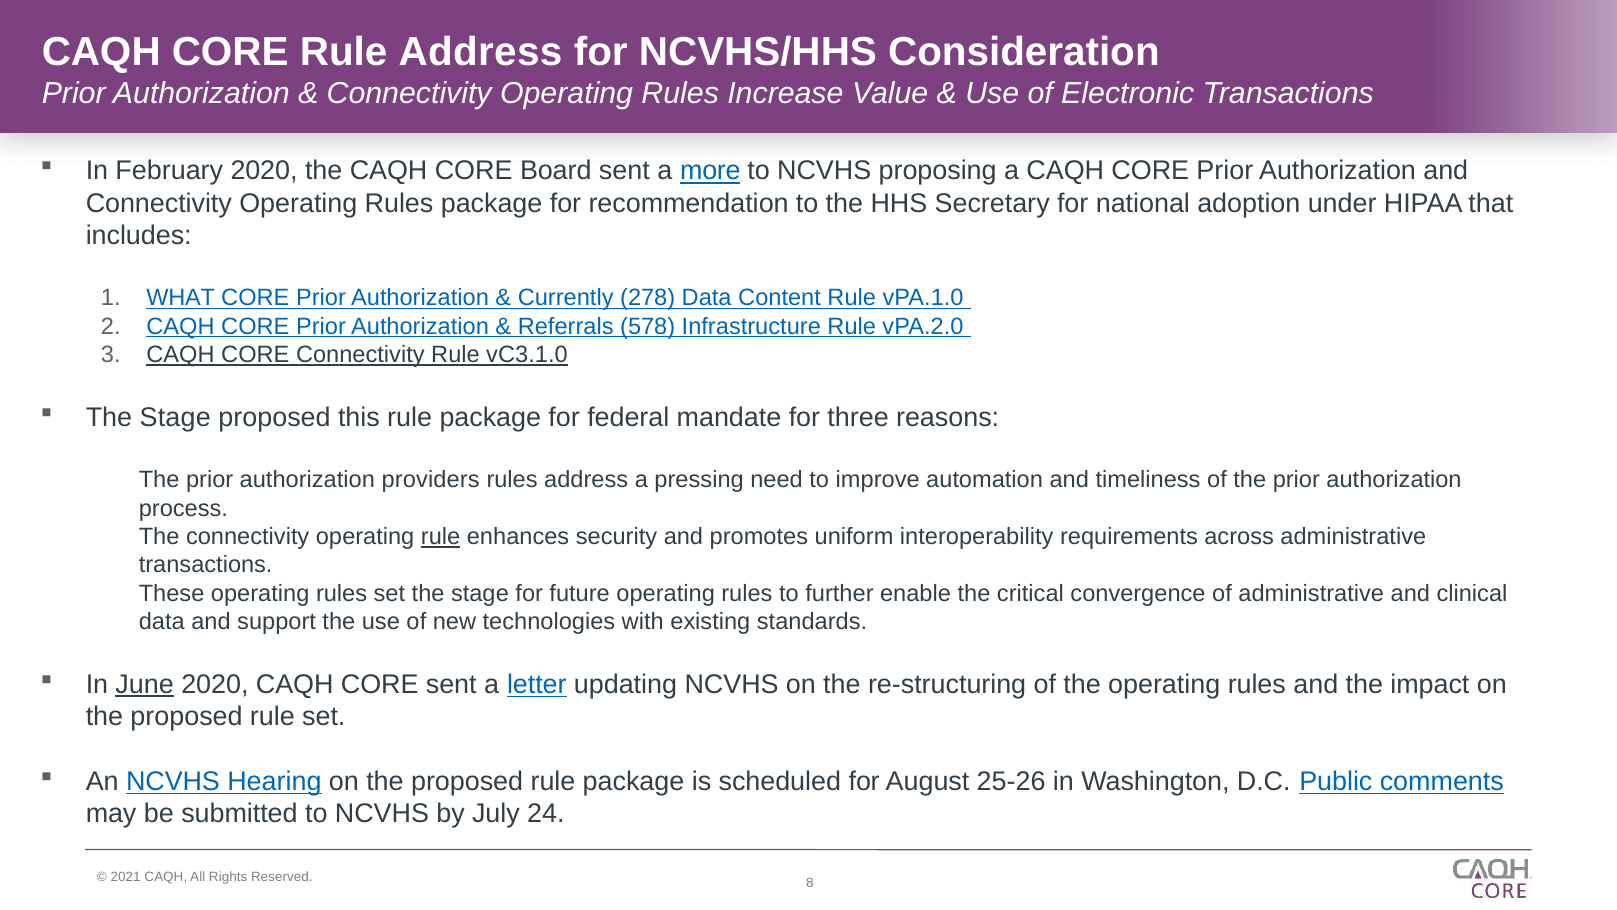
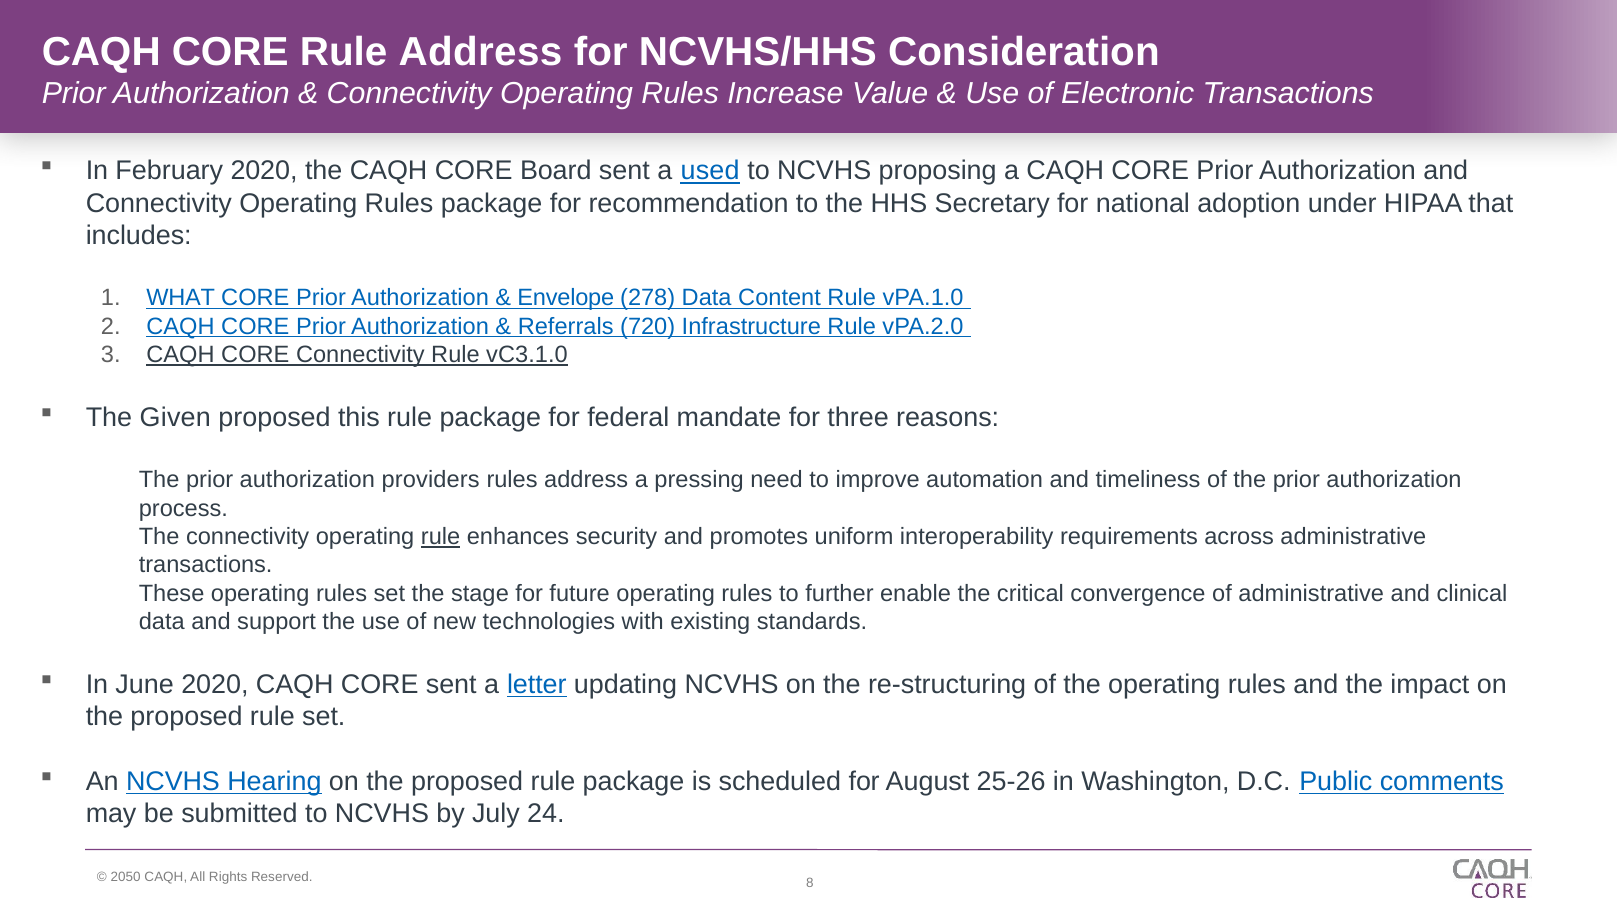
more: more -> used (710, 171)
Currently: Currently -> Envelope (566, 298)
578: 578 -> 720 (648, 326)
Stage: Stage -> Given (175, 417)
June underline: present -> none (145, 684)
2021: 2021 -> 2050 (126, 877)
